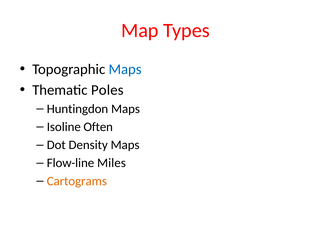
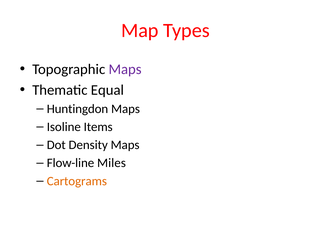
Maps colour: blue -> purple (125, 69)
Poles: Poles -> Equal (107, 90)
Often: Often -> Items (98, 127)
